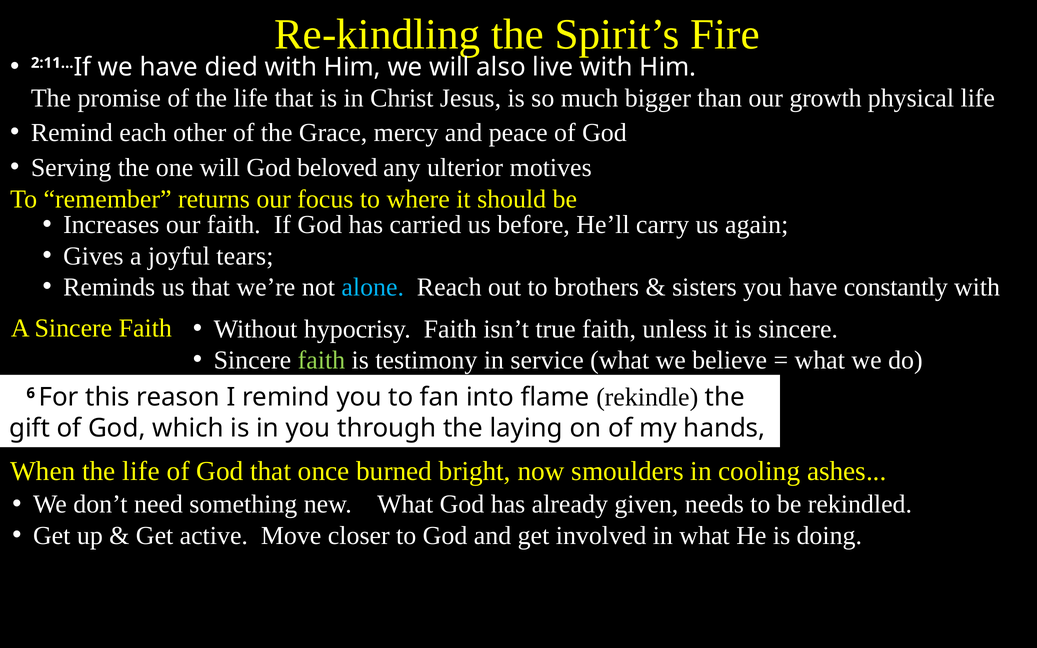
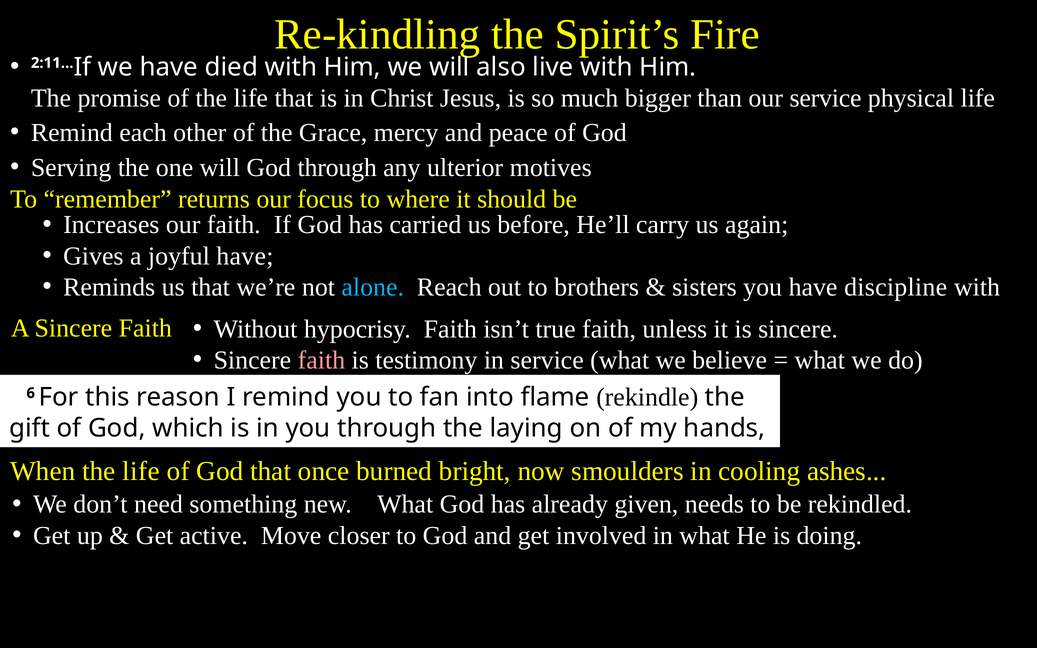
our growth: growth -> service (826, 98)
God beloved: beloved -> through (337, 168)
joyful tears: tears -> have (245, 256)
constantly: constantly -> discipline (896, 287)
faith colour: light green -> pink (321, 360)
